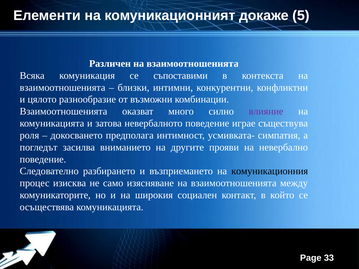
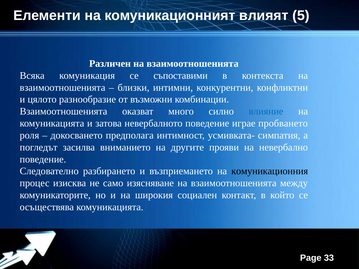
докаже: докаже -> влияят (264, 16)
влияние colour: purple -> blue (266, 112)
съществува: съществува -> пробването (283, 123)
